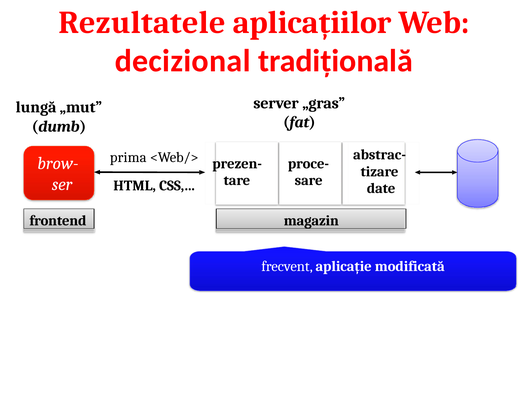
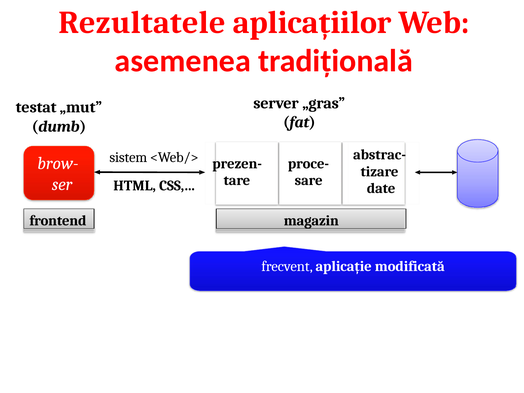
decizional: decizional -> asemenea (183, 61)
lungă: lungă -> testat (36, 107)
prima: prima -> sistem (128, 157)
